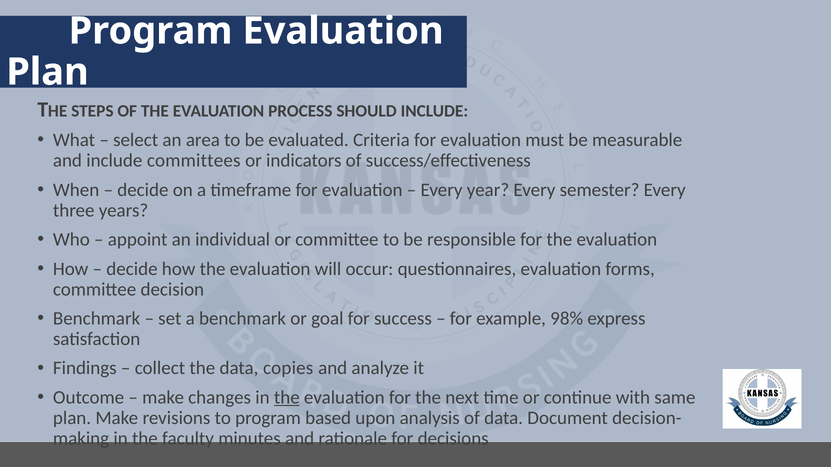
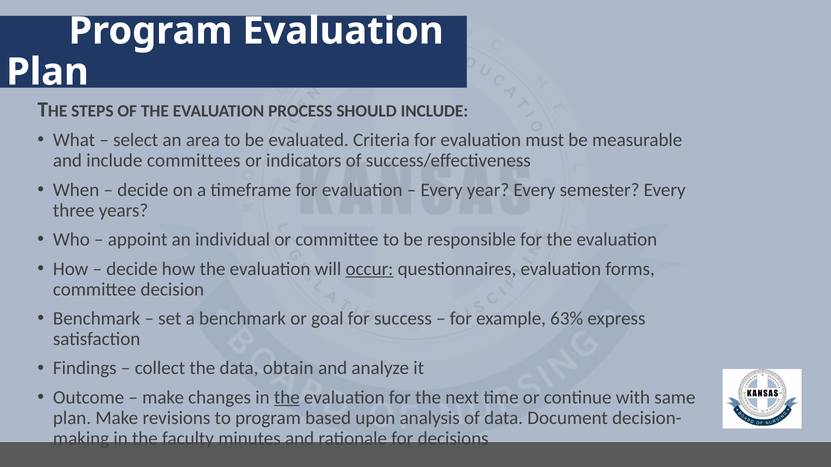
occur underline: none -> present (369, 269)
98%: 98% -> 63% (567, 319)
copies: copies -> obtain (288, 369)
